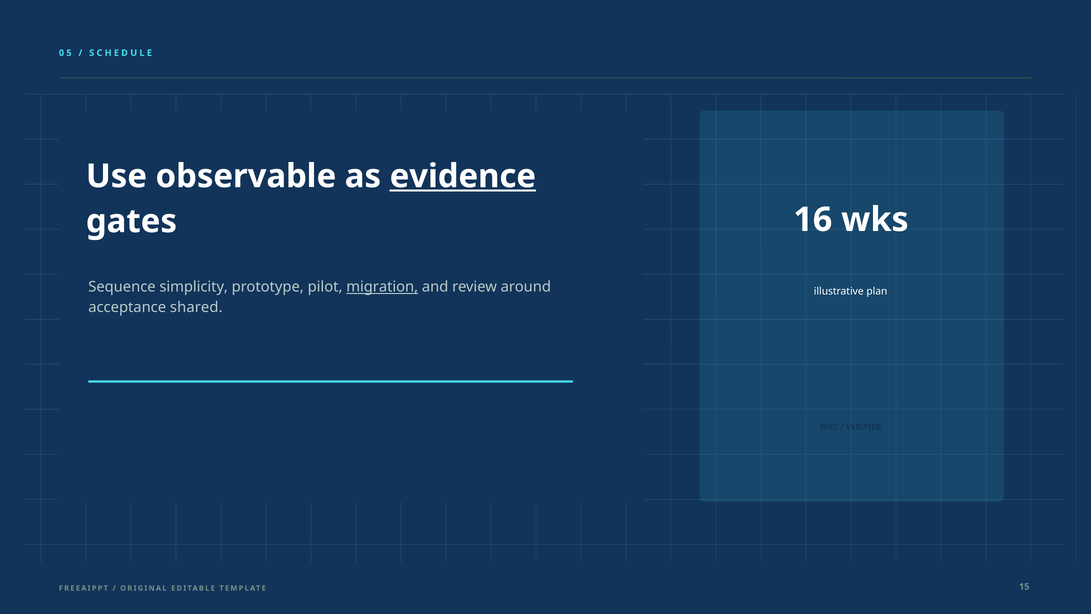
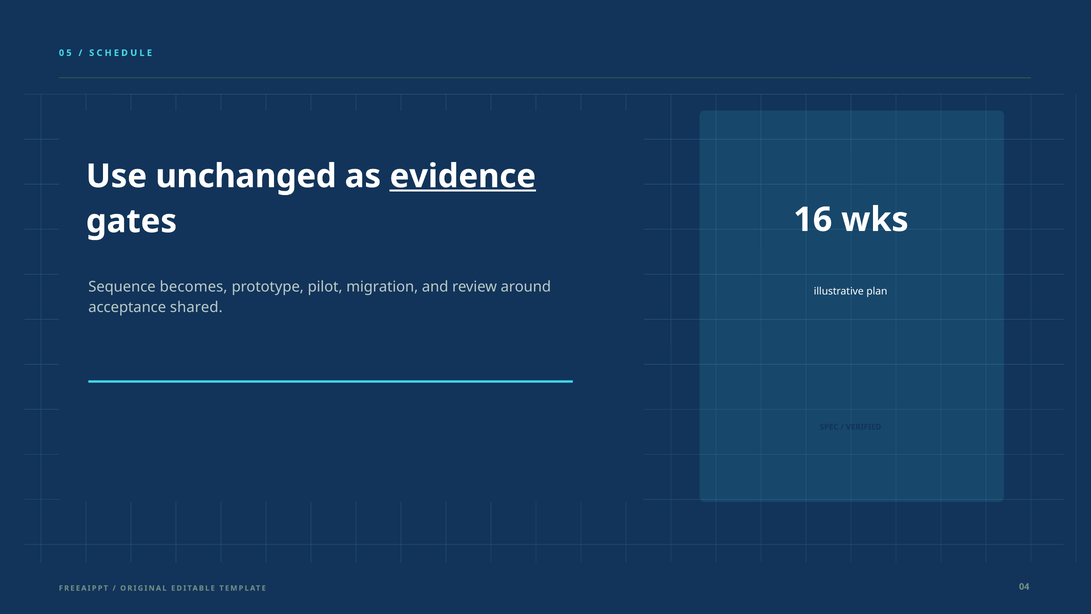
observable: observable -> unchanged (246, 176)
simplicity: simplicity -> becomes (194, 287)
migration underline: present -> none (382, 287)
15: 15 -> 04 (1024, 586)
